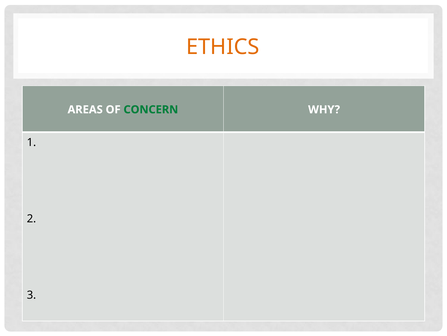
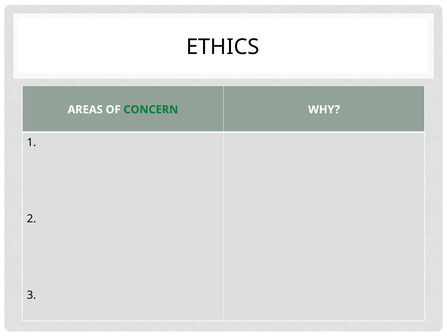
ETHICS colour: orange -> black (223, 47)
